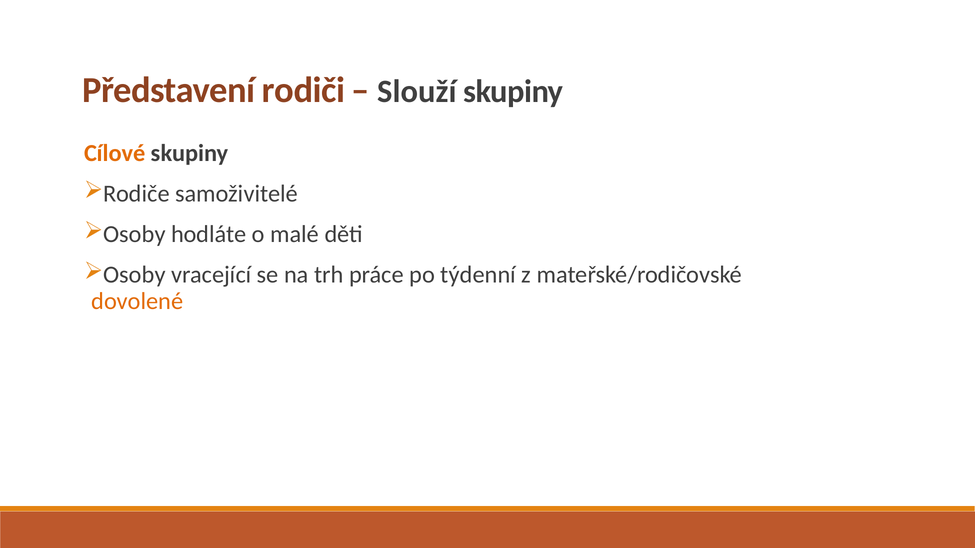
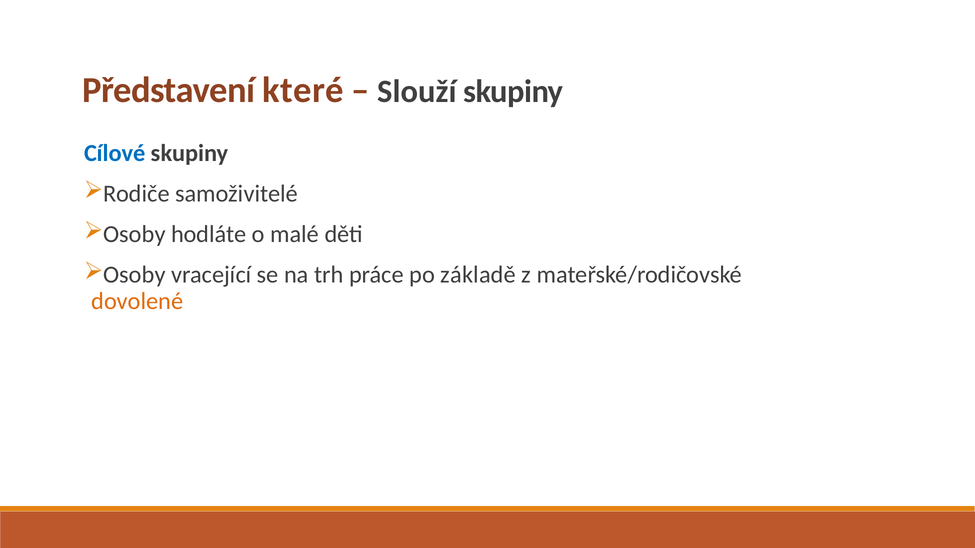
rodiči: rodiči -> které (303, 90)
Cílové colour: orange -> blue (115, 153)
týdenní: týdenní -> základě (478, 275)
